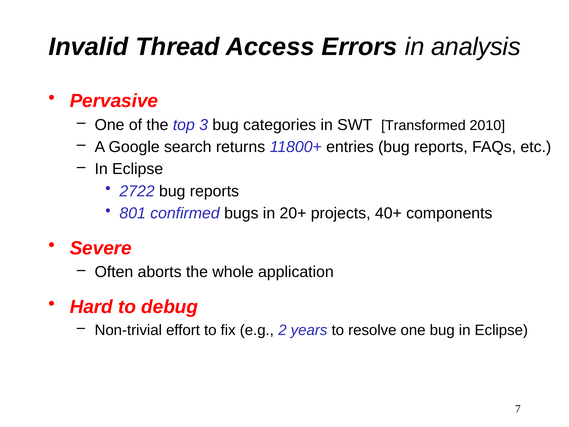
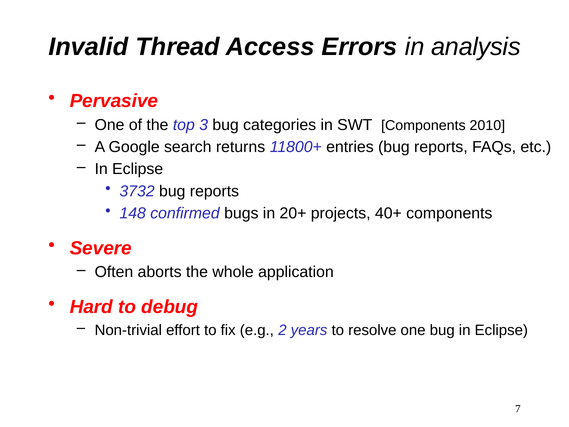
SWT Transformed: Transformed -> Components (423, 125)
2722: 2722 -> 3732 (137, 191)
801: 801 -> 148 (133, 213)
